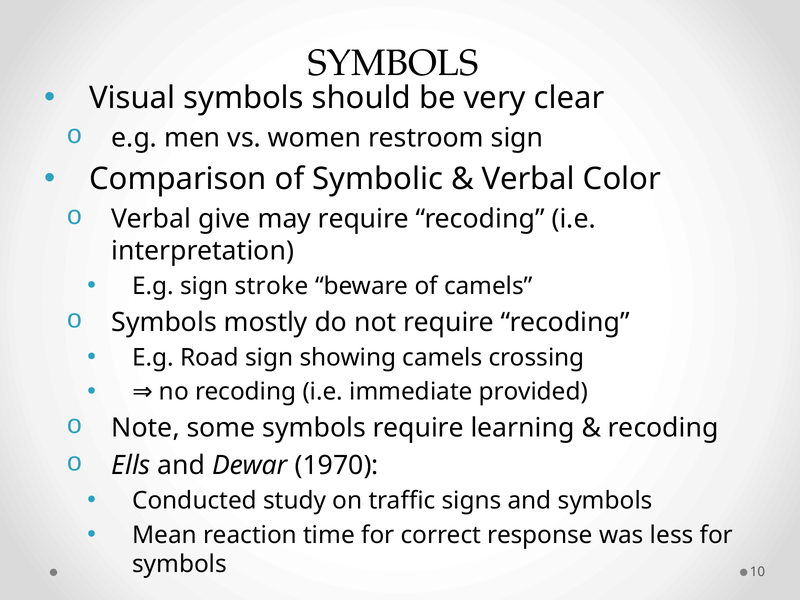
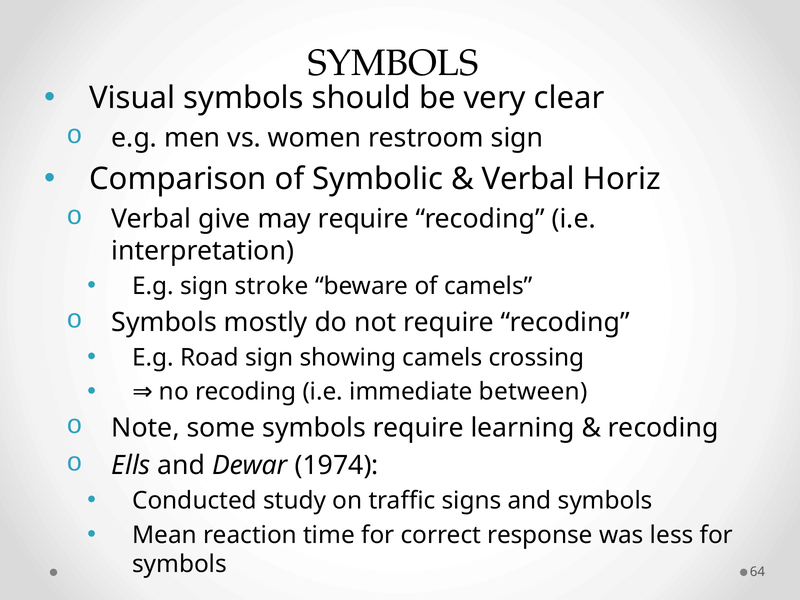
Color: Color -> Horiz (622, 179)
provided: provided -> between (533, 392)
1970: 1970 -> 1974 (337, 465)
10: 10 -> 64 (757, 572)
